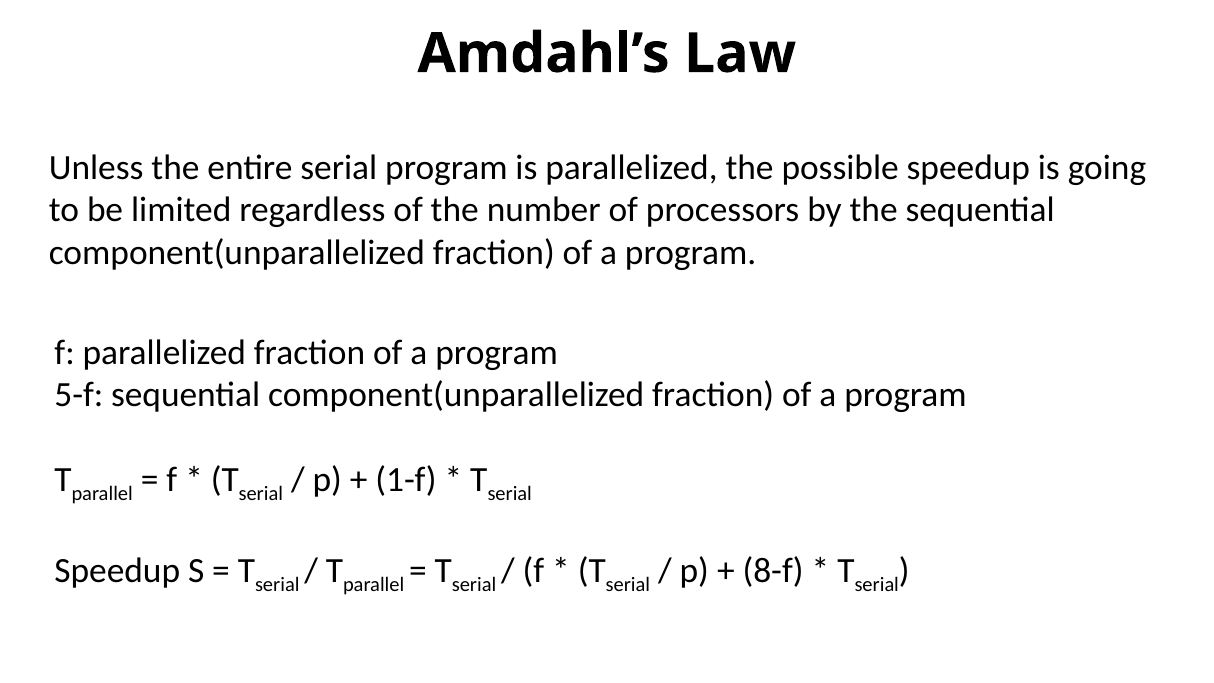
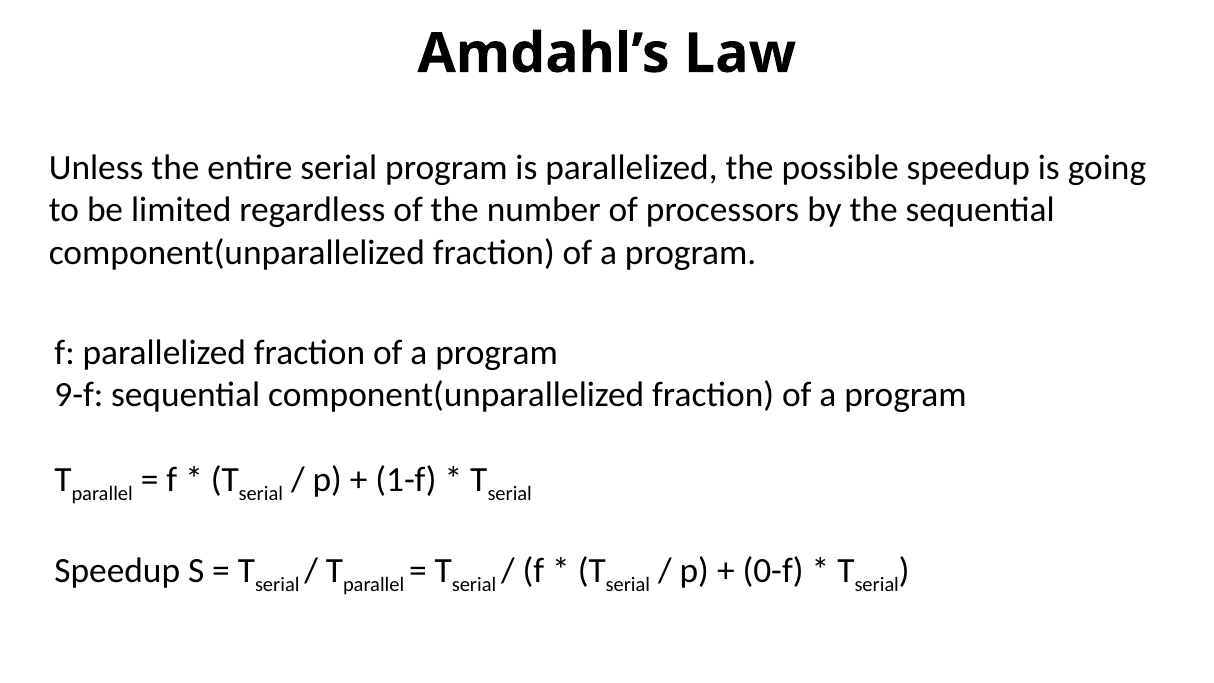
5-f: 5-f -> 9-f (79, 395)
8-f: 8-f -> 0-f (773, 571)
